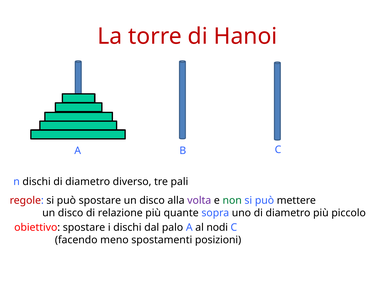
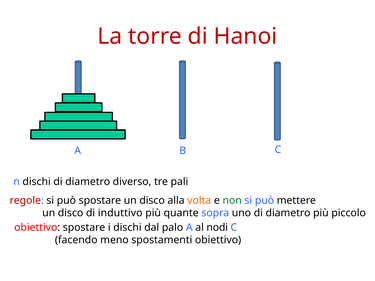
volta colour: purple -> orange (199, 201)
relazione: relazione -> induttivo (120, 213)
spostamenti posizioni: posizioni -> obiettivo (218, 240)
